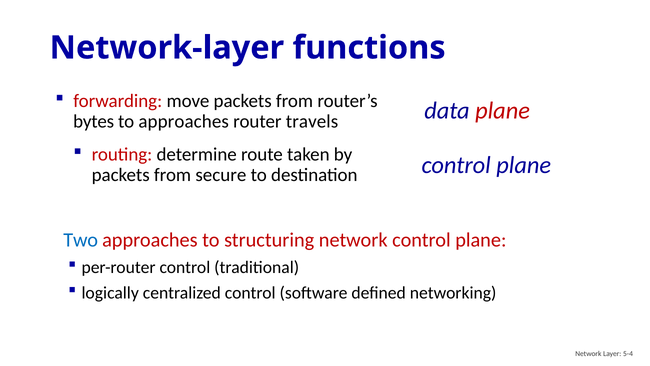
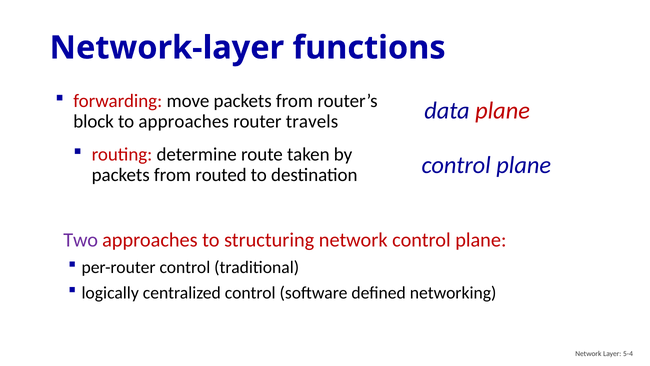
bytes: bytes -> block (94, 122)
secure: secure -> routed (221, 175)
Two colour: blue -> purple (81, 240)
